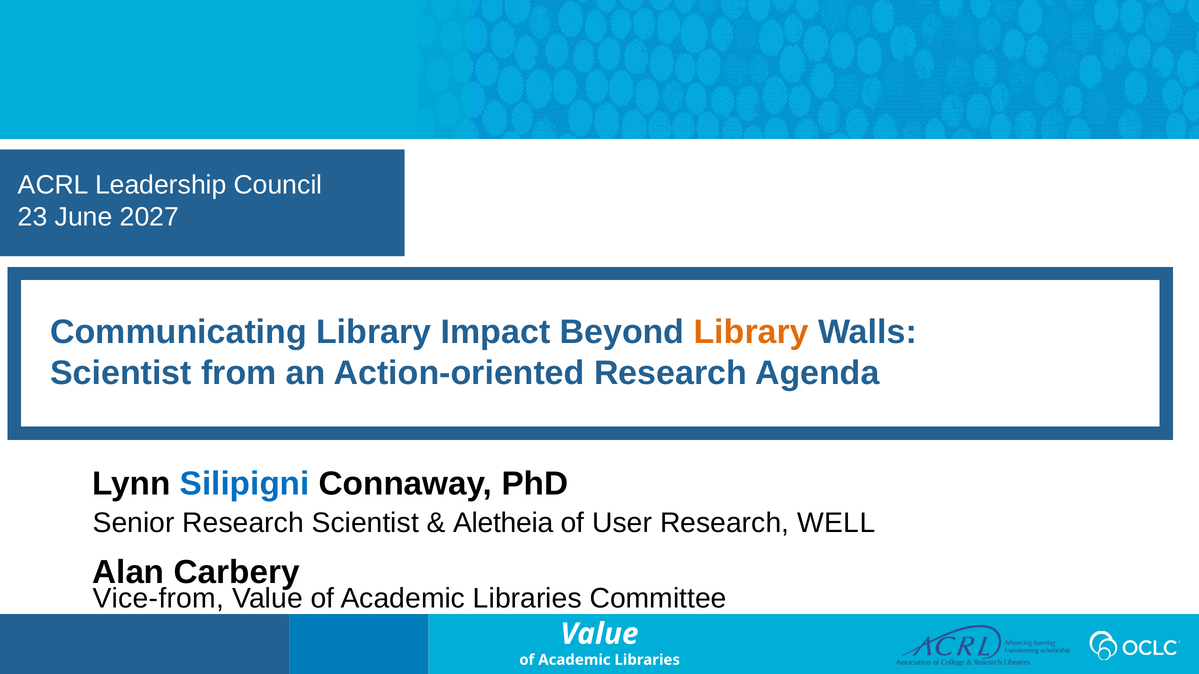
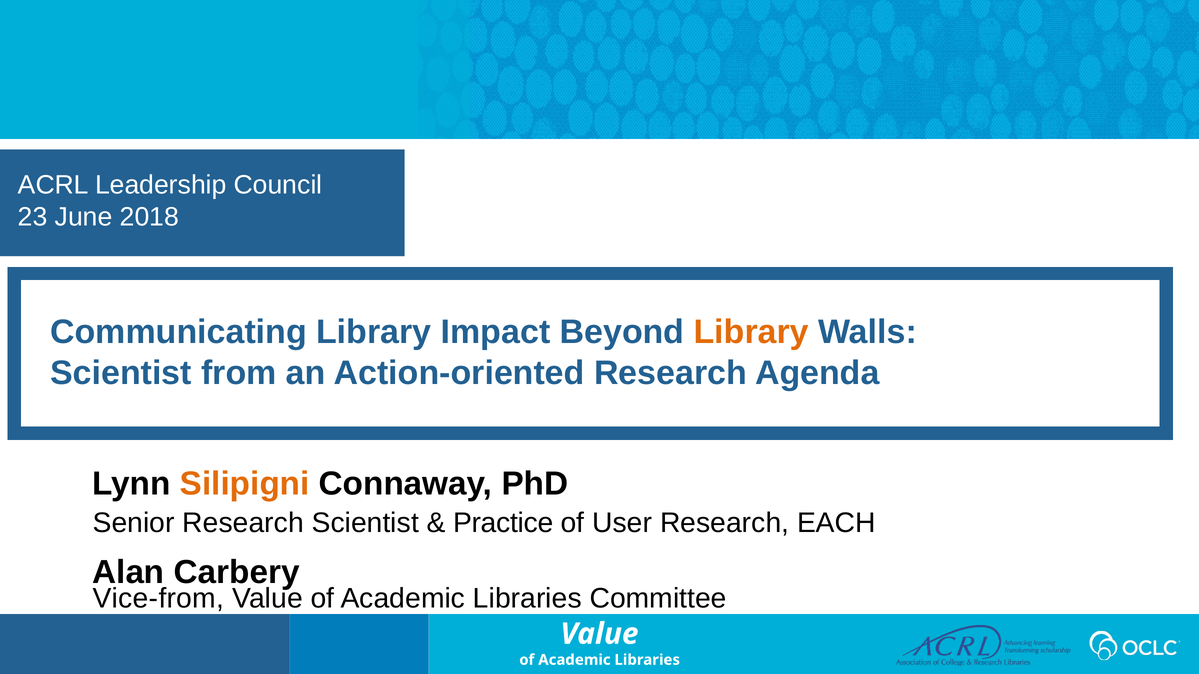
2027: 2027 -> 2018 (149, 217)
Silipigni colour: blue -> orange (245, 484)
Aletheia: Aletheia -> Practice (503, 523)
WELL: WELL -> EACH (836, 523)
